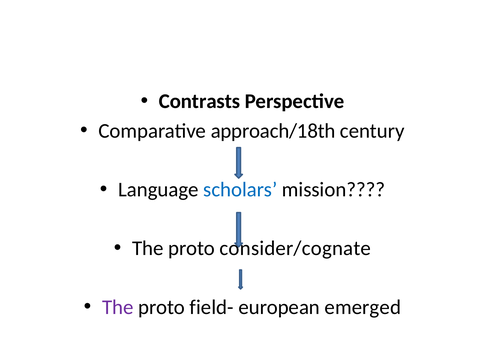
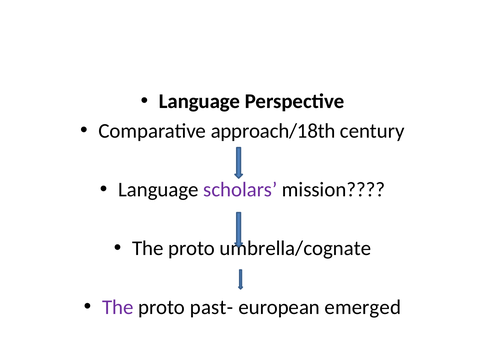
Contrasts: Contrasts -> Language (200, 101)
scholars colour: blue -> purple (240, 189)
consider/cognate: consider/cognate -> umbrella/cognate (295, 248)
field-: field- -> past- (212, 307)
